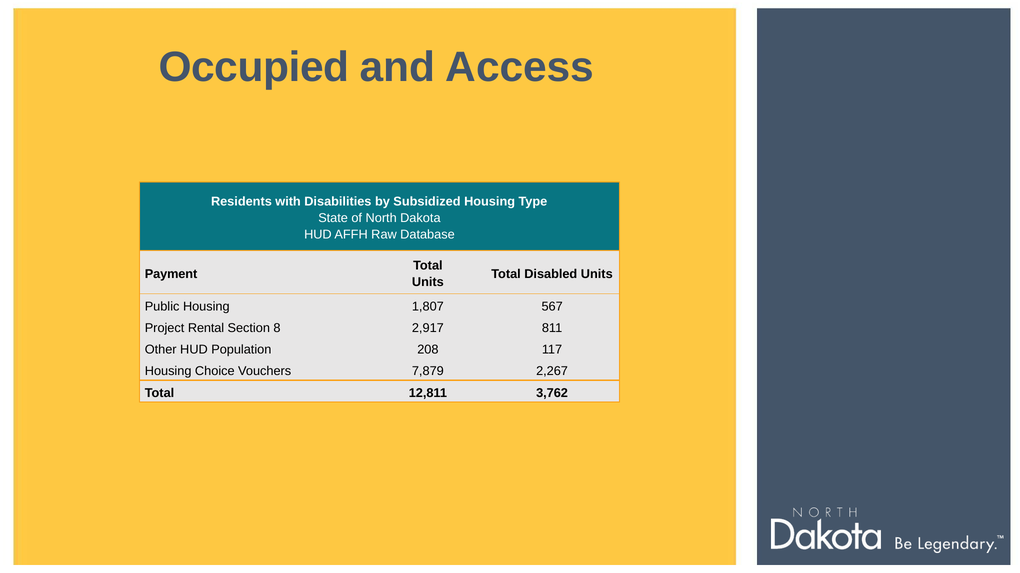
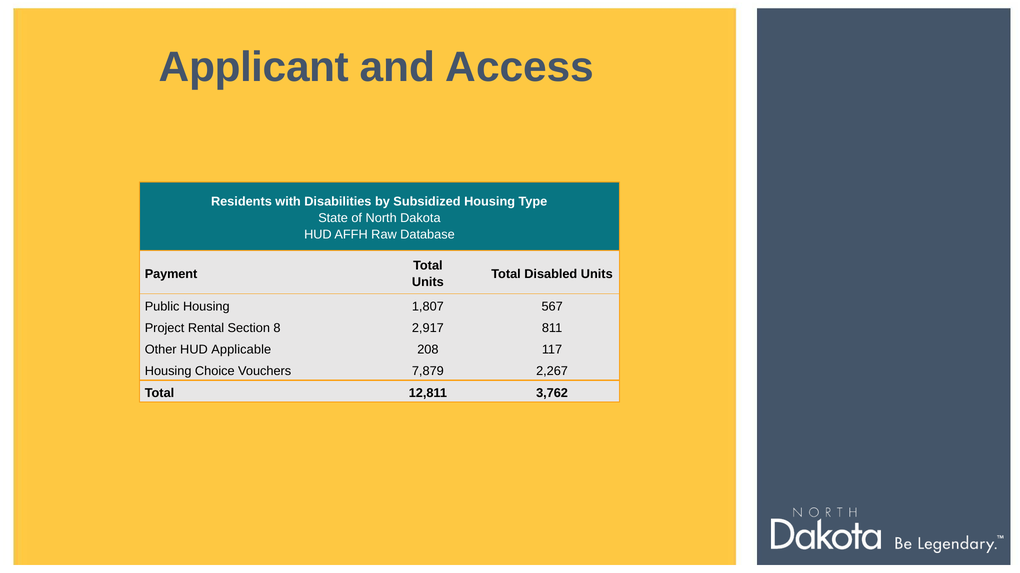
Occupied: Occupied -> Applicant (254, 67)
Population: Population -> Applicable (241, 350)
